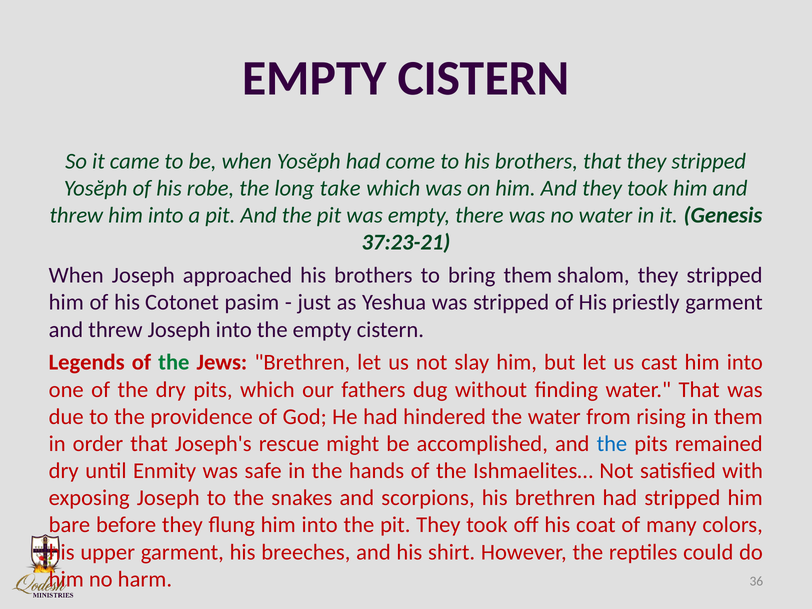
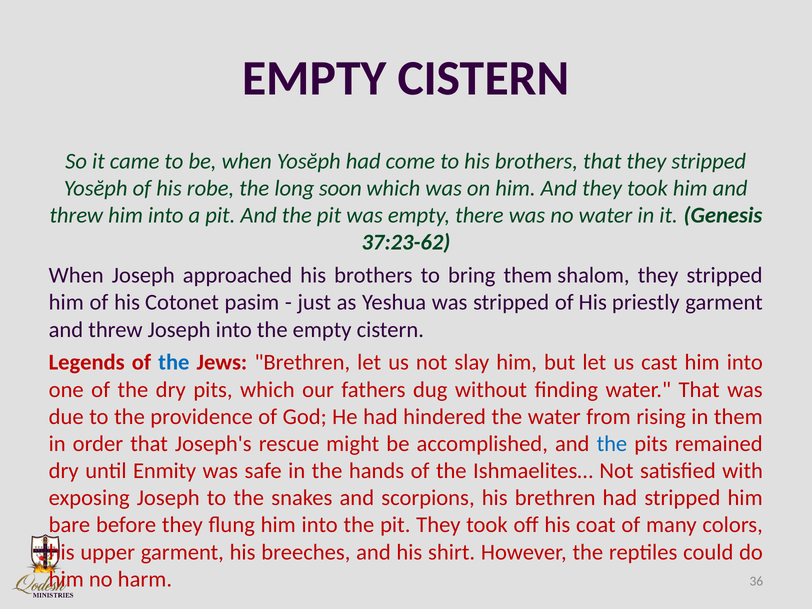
take: take -> soon (340, 188)
37:23-21: 37:23-21 -> 37:23-62 (406, 243)
the colour: green -> blue (174, 363)
